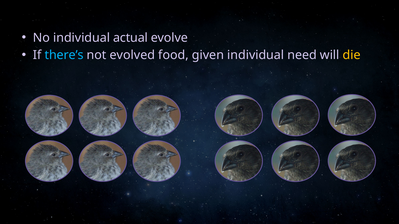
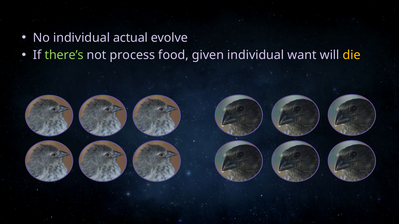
there’s colour: light blue -> light green (64, 55)
evolved: evolved -> process (132, 55)
need: need -> want (302, 55)
